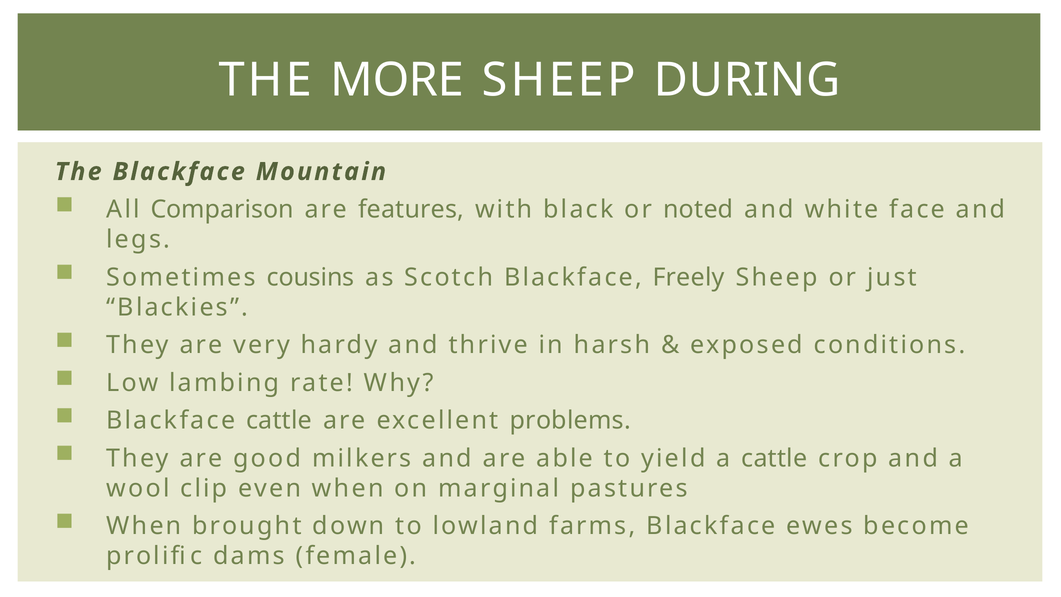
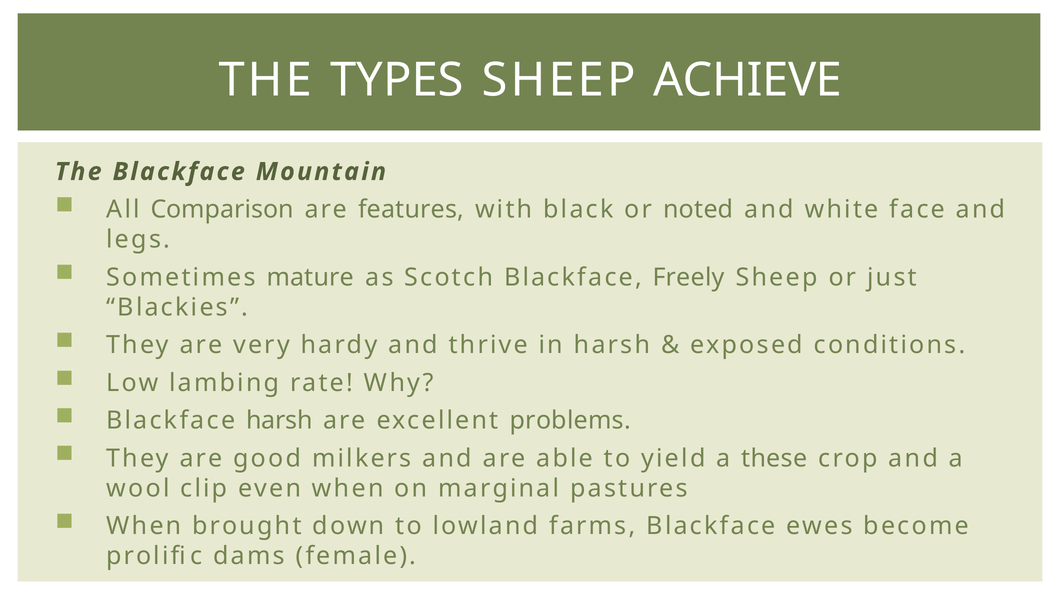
MORE: MORE -> TYPES (397, 80)
DURING: DURING -> ACHIEVE (748, 80)
cousins: cousins -> mature (310, 277)
Blackface cattle: cattle -> harsh (279, 420)
a cattle: cattle -> these (774, 458)
